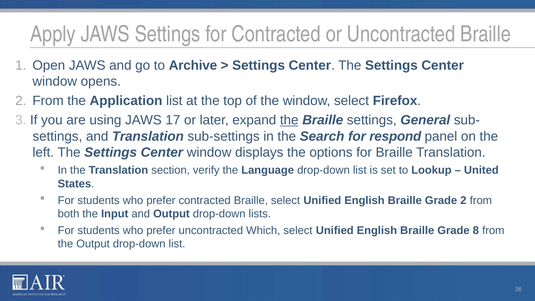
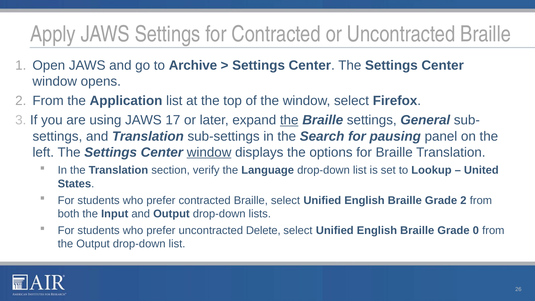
respond: respond -> pausing (395, 136)
window underline: none -> present (209, 152)
Which: Which -> Delete (263, 231)
8: 8 -> 0 (476, 231)
